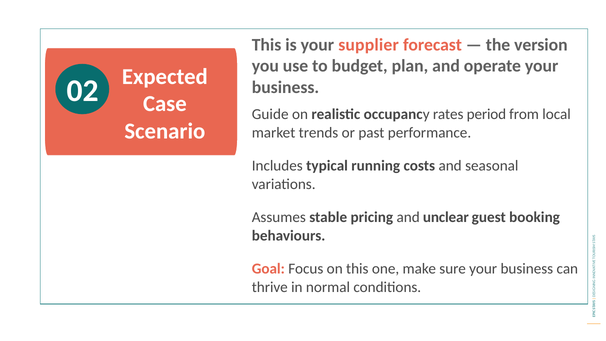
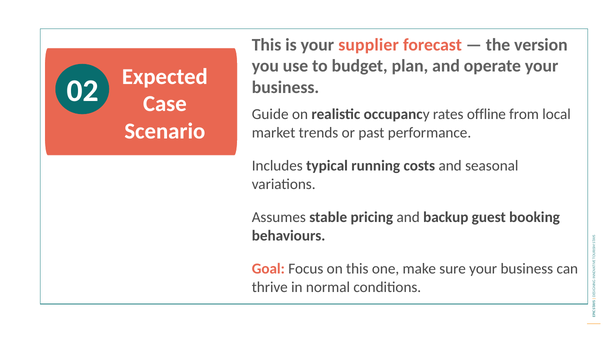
period: period -> offline (486, 114)
unclear: unclear -> backup (446, 217)
